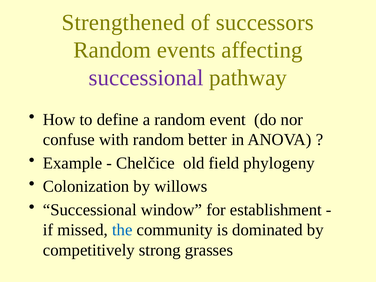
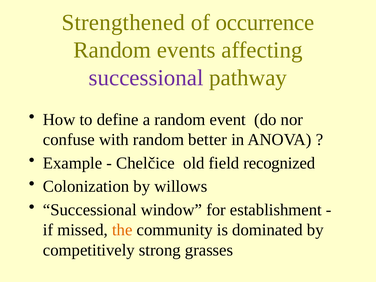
successors: successors -> occurrence (265, 23)
phylogeny: phylogeny -> recognized (279, 163)
the colour: blue -> orange (122, 230)
